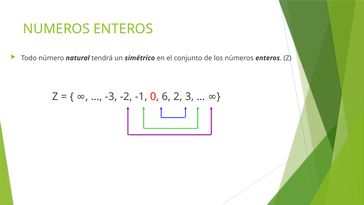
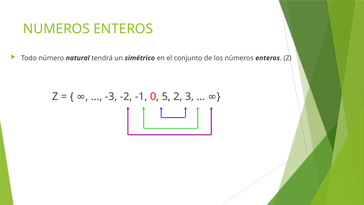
6: 6 -> 5 (166, 96)
